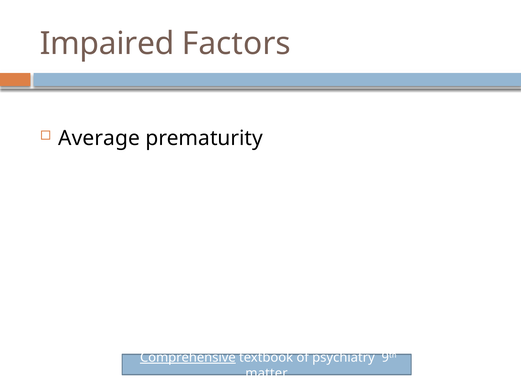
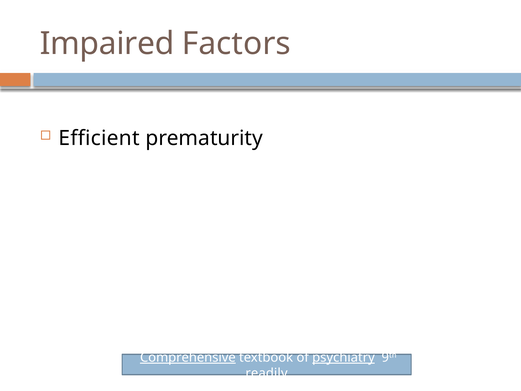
Average: Average -> Efficient (99, 138)
psychiatry underline: none -> present (343, 357)
matter: matter -> readily (267, 373)
